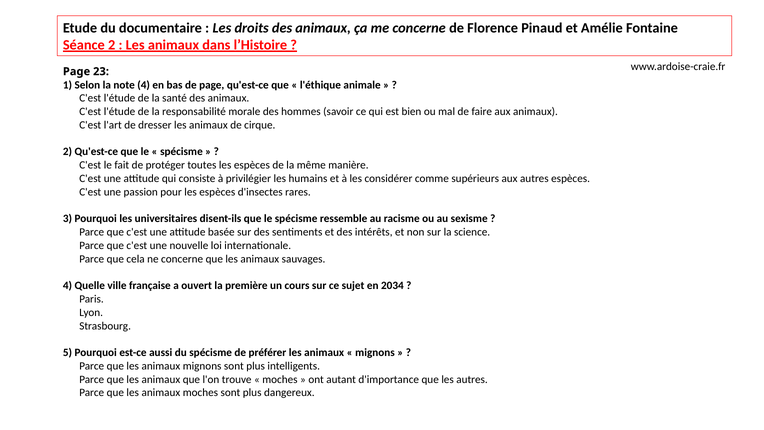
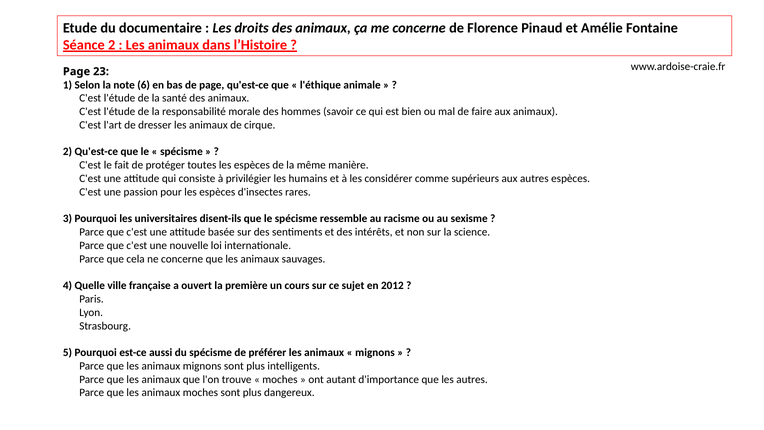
note 4: 4 -> 6 (144, 85)
2034: 2034 -> 2012 (392, 286)
